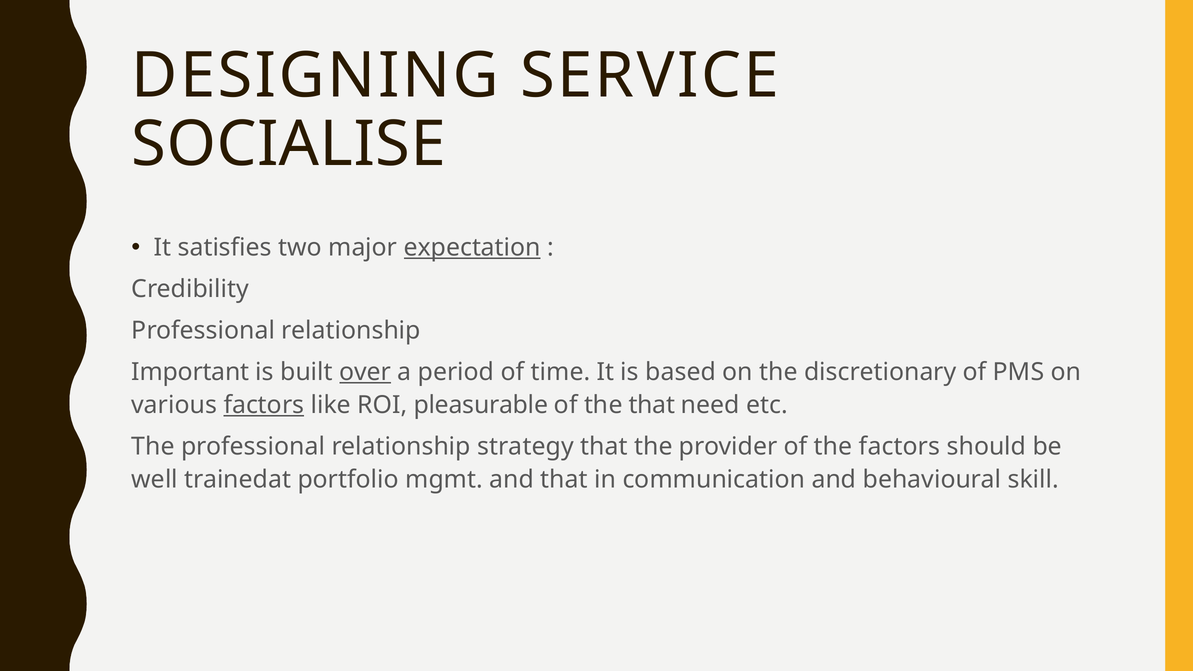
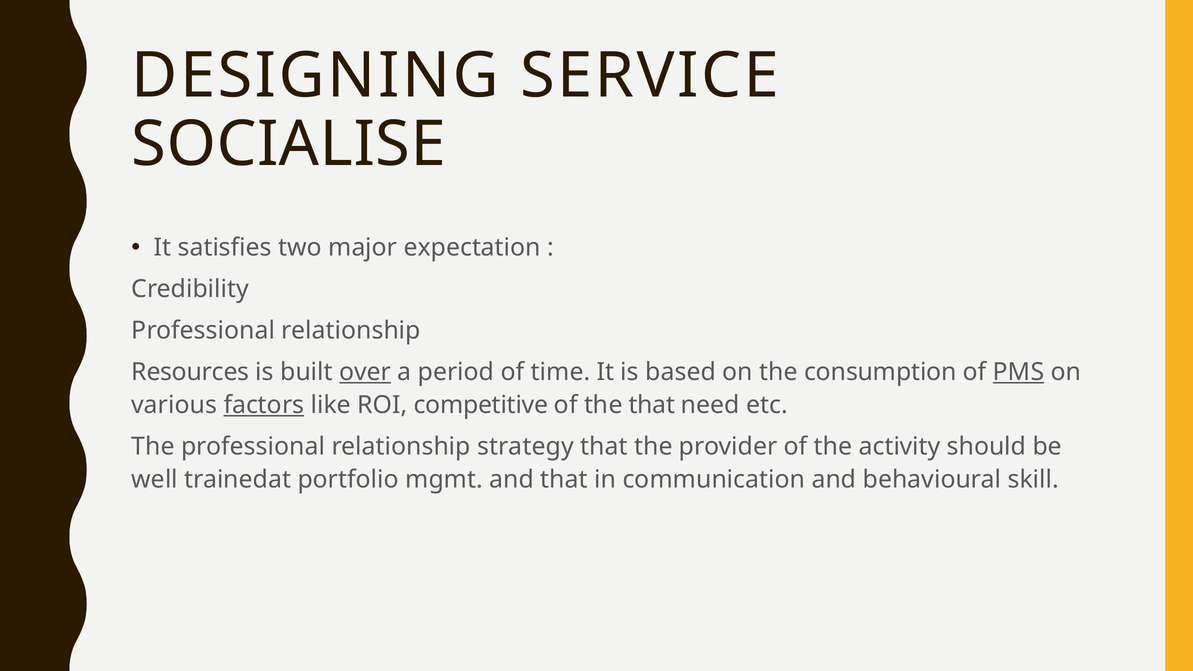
expectation underline: present -> none (472, 248)
Important: Important -> Resources (190, 372)
discretionary: discretionary -> consumption (880, 372)
PMS underline: none -> present (1019, 372)
pleasurable: pleasurable -> competitive (481, 405)
the factors: factors -> activity (900, 447)
